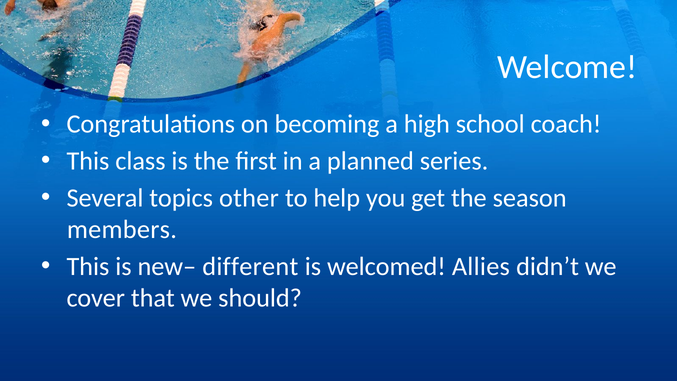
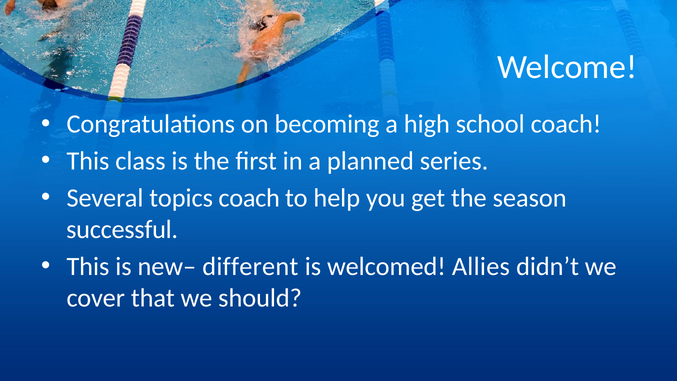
topics other: other -> coach (249, 198)
members: members -> successful (122, 230)
